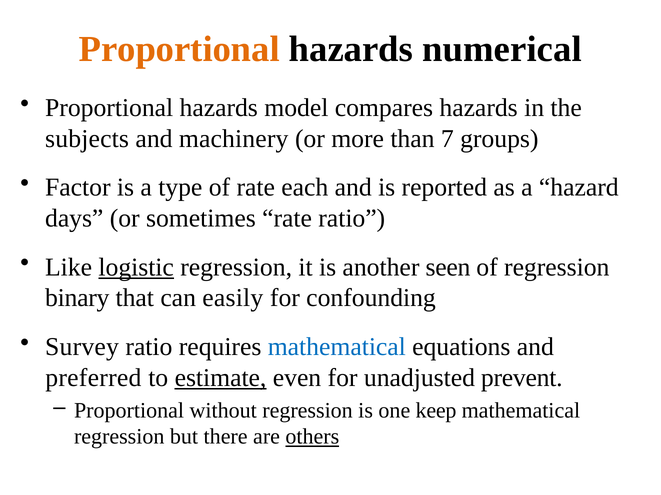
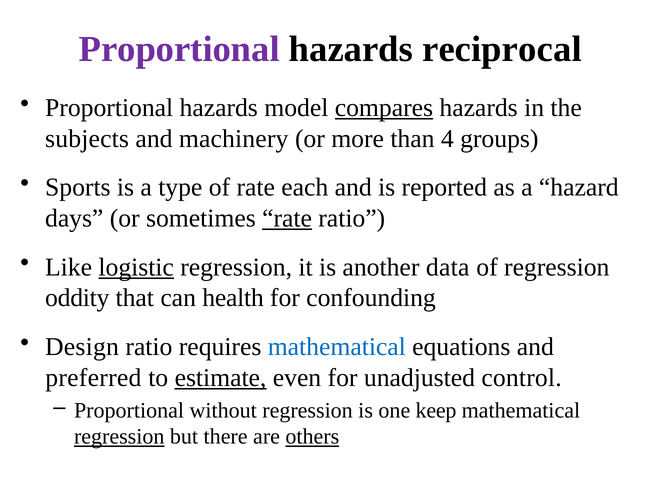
Proportional colour: orange -> purple (179, 49)
numerical: numerical -> reciprocal (502, 49)
compares underline: none -> present (384, 108)
7: 7 -> 4 (447, 139)
Factor: Factor -> Sports (78, 188)
rate underline: none -> present (287, 219)
seen: seen -> data (448, 268)
binary: binary -> oddity (77, 298)
easily: easily -> health (233, 298)
Survey: Survey -> Design (82, 347)
prevent: prevent -> control (522, 378)
regression underline: none -> present (119, 437)
